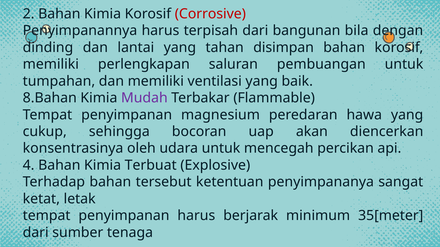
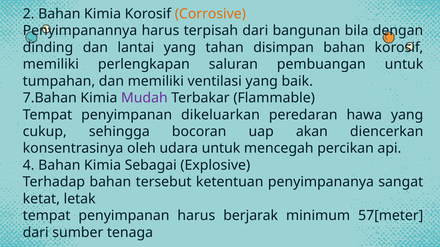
Corrosive colour: red -> orange (210, 14)
8.Bahan: 8.Bahan -> 7.Bahan (50, 98)
magnesium: magnesium -> dikeluarkan (220, 115)
Terbuat: Terbuat -> Sebagai (151, 166)
35[meter: 35[meter -> 57[meter (391, 216)
